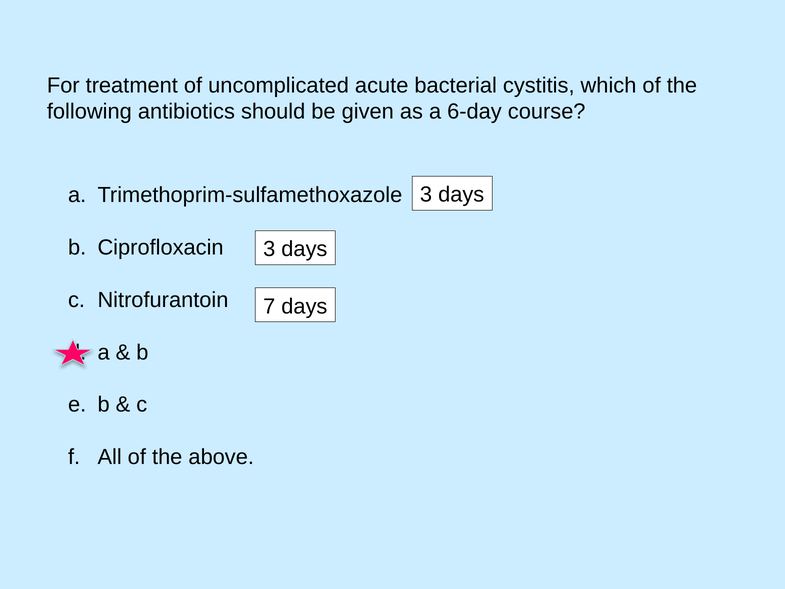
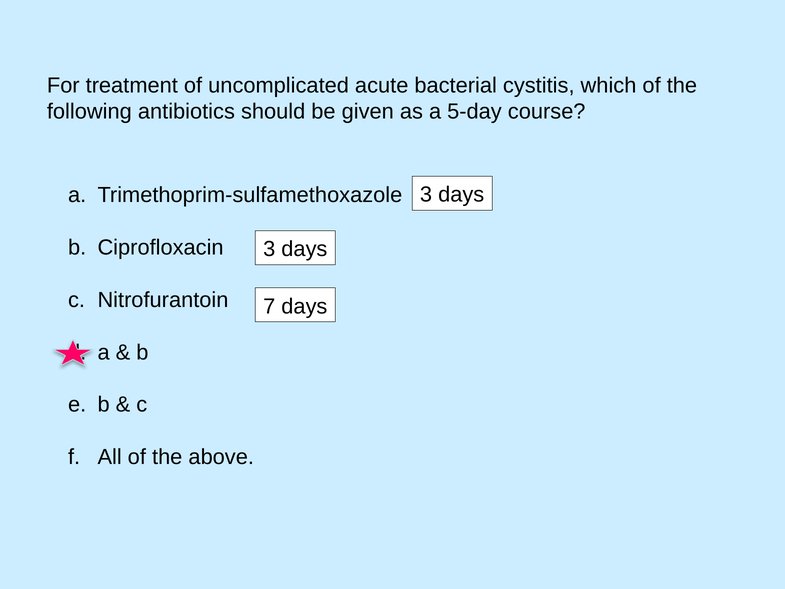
6-day: 6-day -> 5-day (474, 112)
